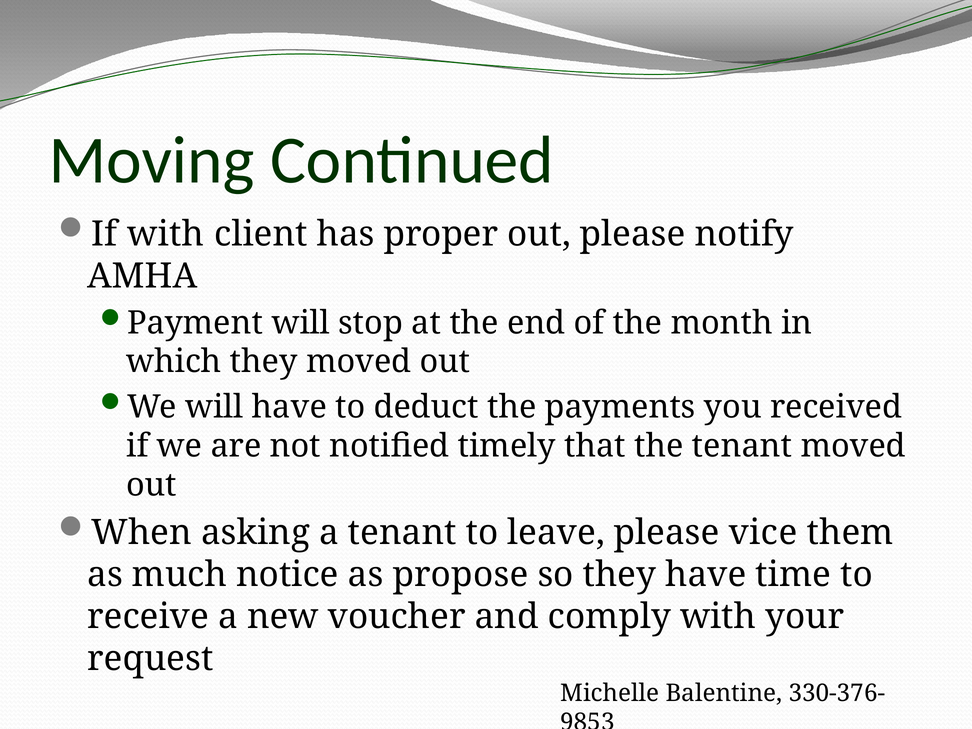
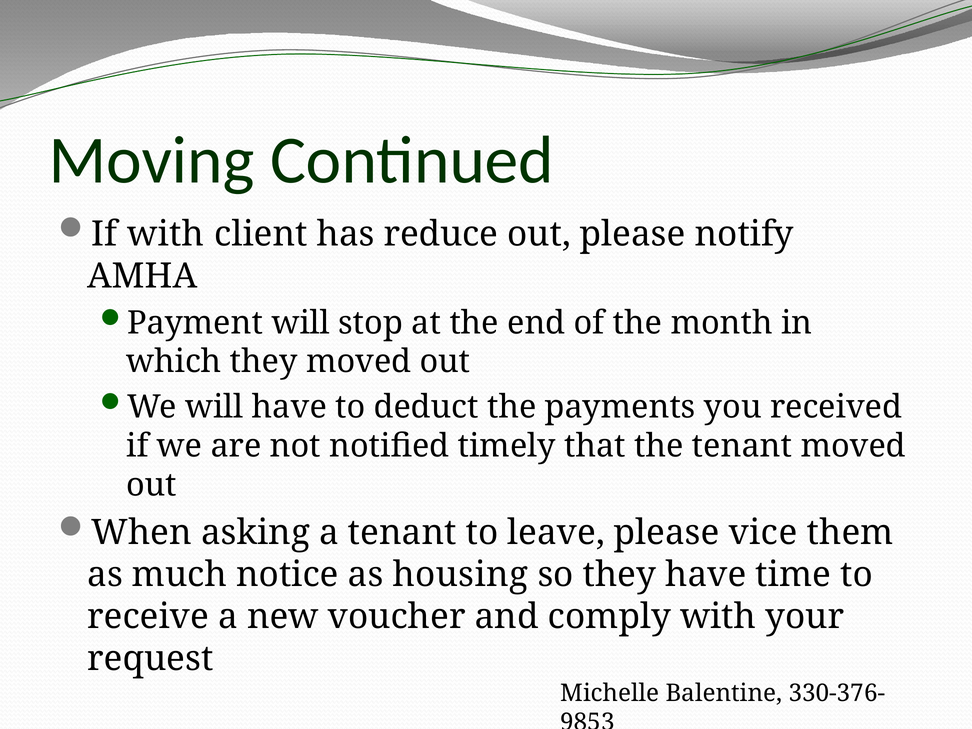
proper: proper -> reduce (441, 234)
propose: propose -> housing (460, 575)
